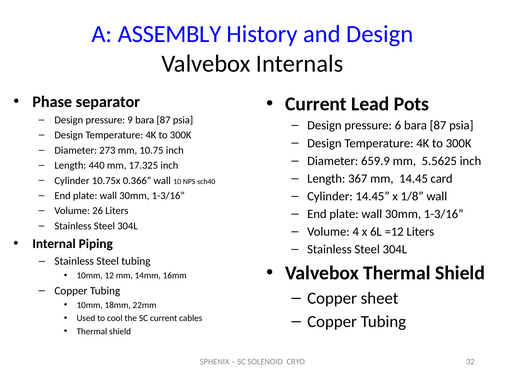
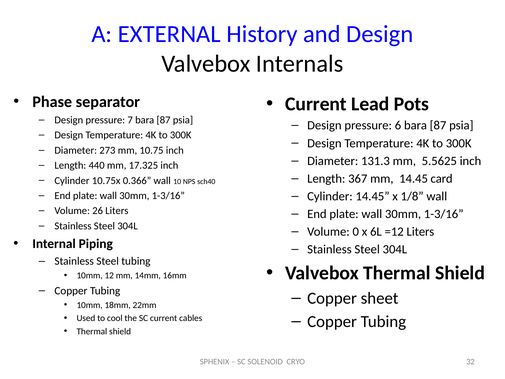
ASSEMBLY: ASSEMBLY -> EXTERNAL (169, 34)
9: 9 -> 7 (130, 120)
659.9: 659.9 -> 131.3 (375, 161)
4: 4 -> 0 (356, 231)
